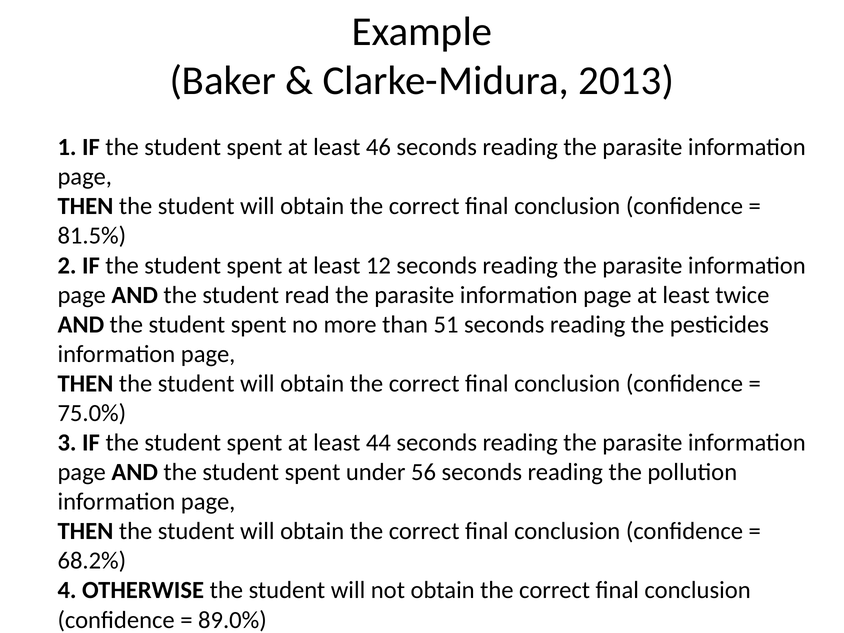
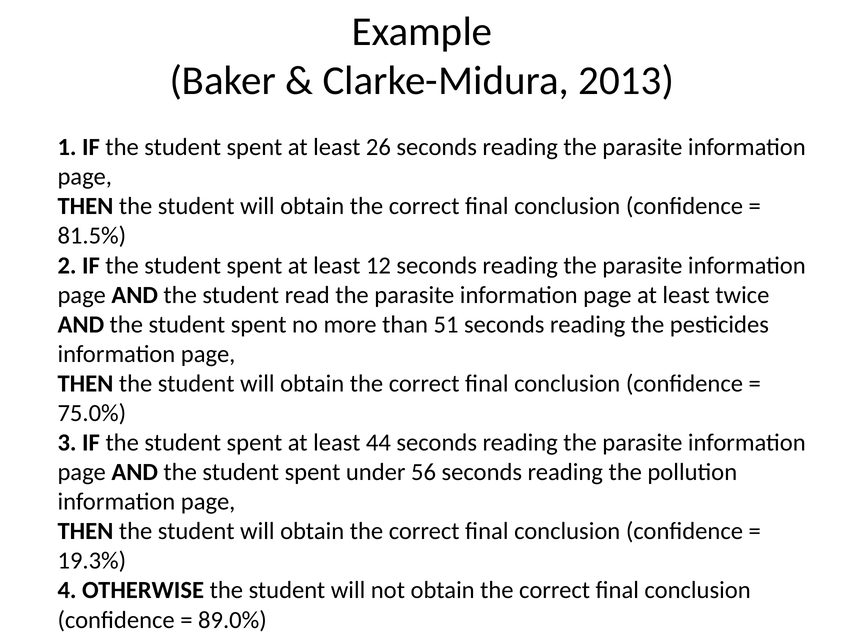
46: 46 -> 26 (378, 147)
68.2%: 68.2% -> 19.3% (92, 561)
